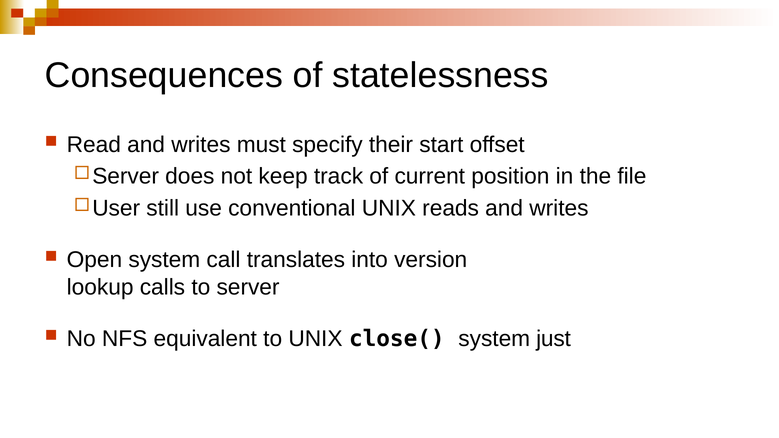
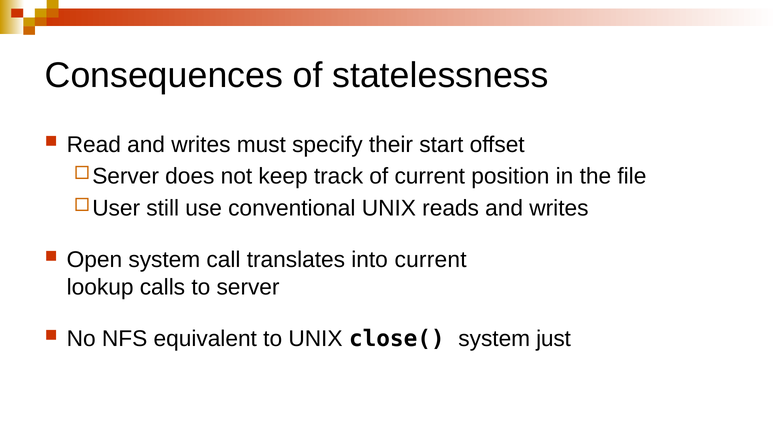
into version: version -> current (431, 260)
